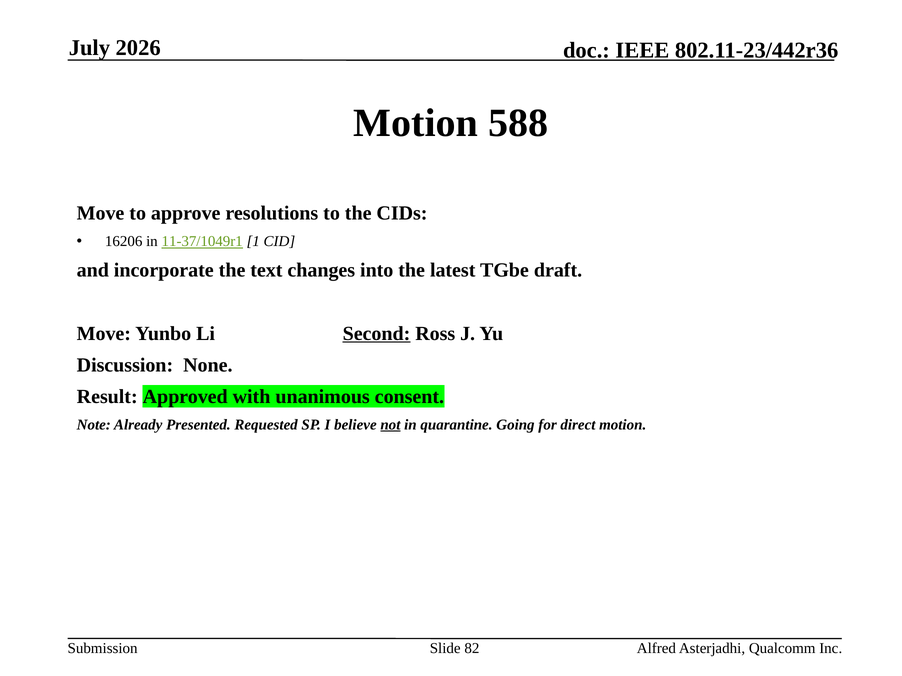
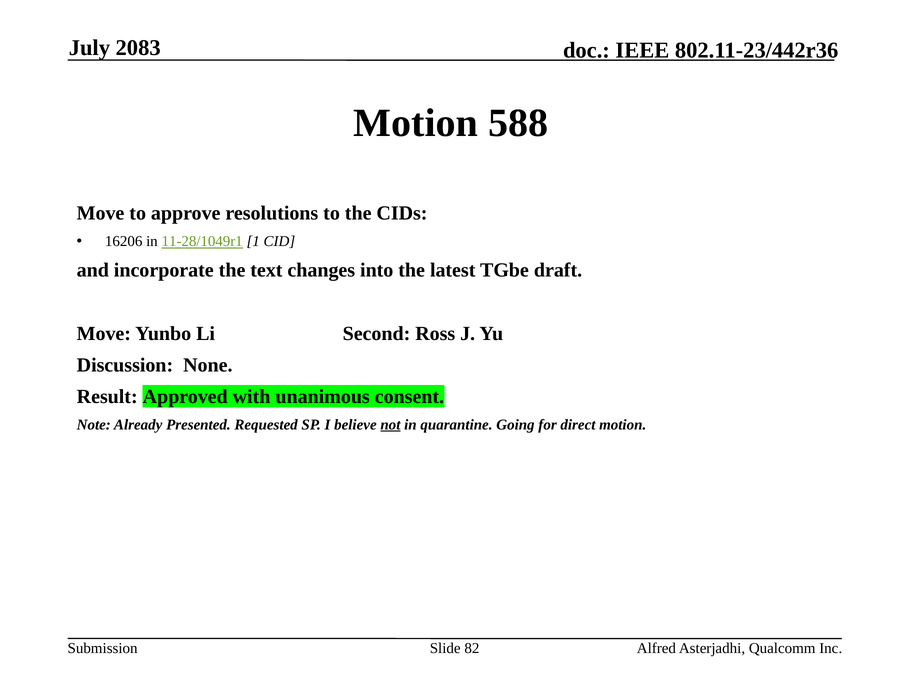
2026: 2026 -> 2083 (138, 48)
11-37/1049r1: 11-37/1049r1 -> 11-28/1049r1 (202, 242)
Second underline: present -> none (376, 334)
